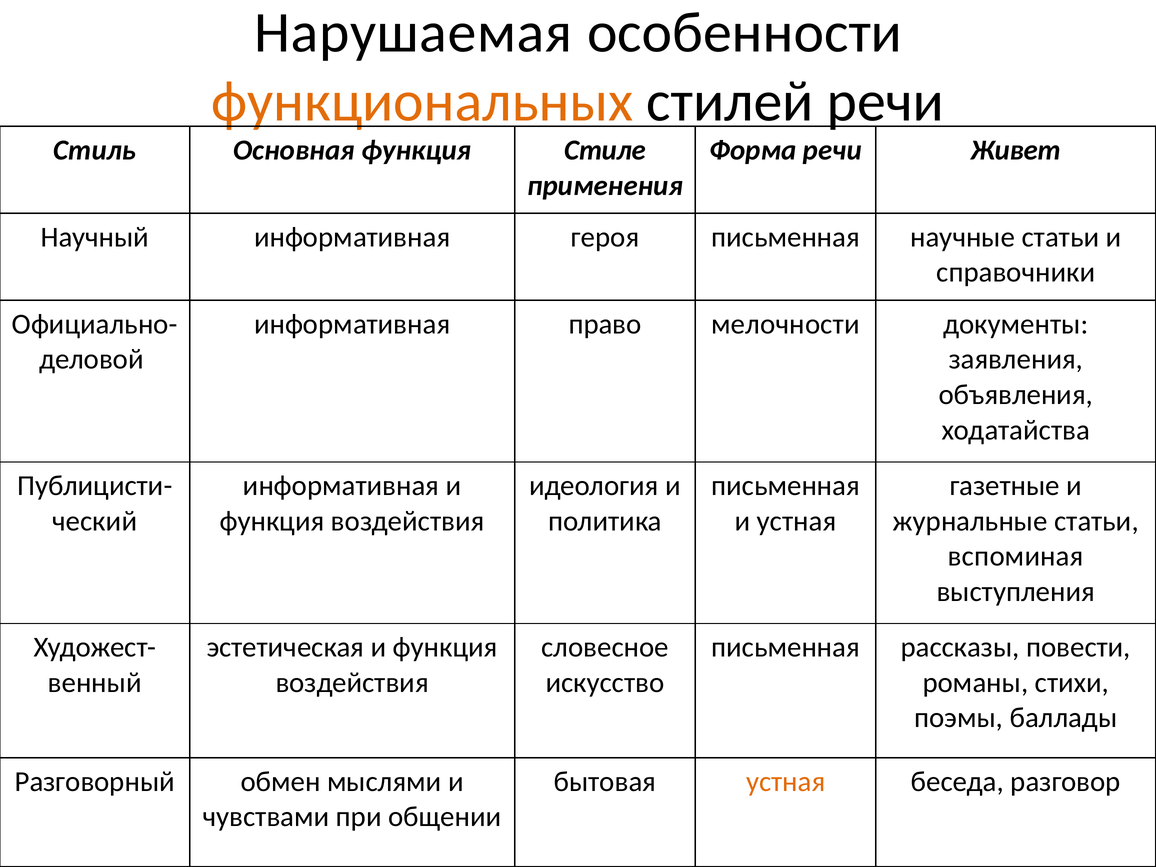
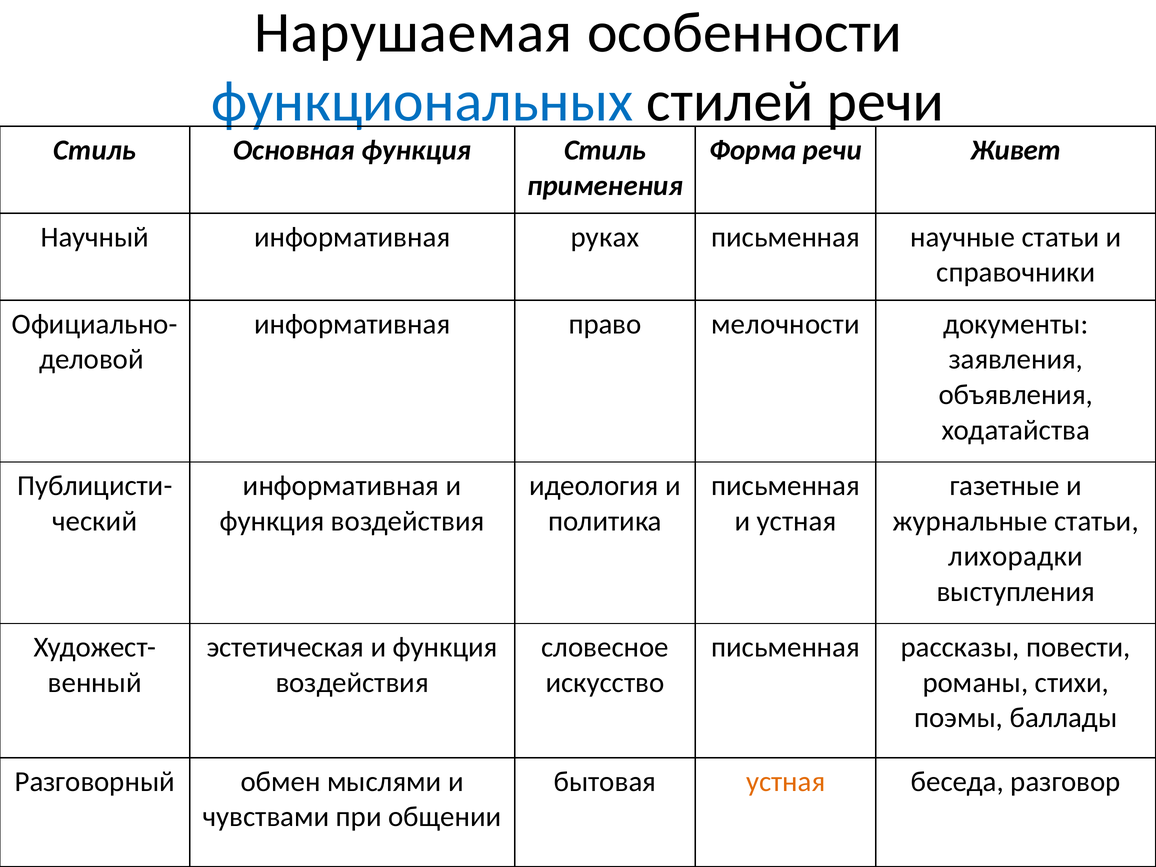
функциональных colour: orange -> blue (422, 102)
функция Стиле: Стиле -> Стиль (605, 150)
героя: героя -> руках (605, 237)
вспоминая: вспоминая -> лихорадки (1016, 556)
